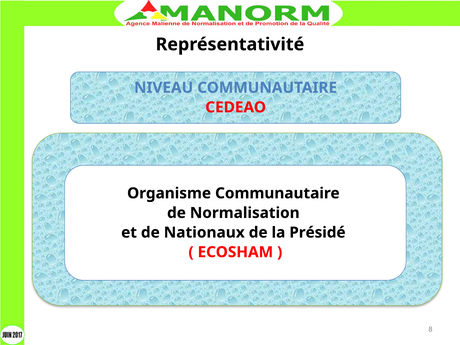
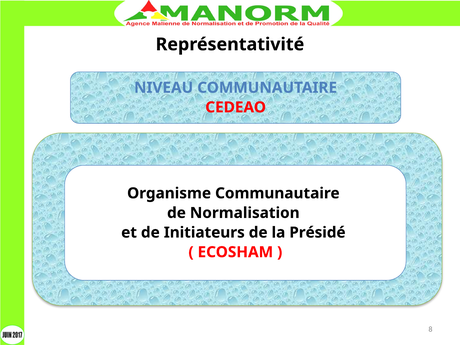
Nationaux: Nationaux -> Initiateurs (204, 233)
